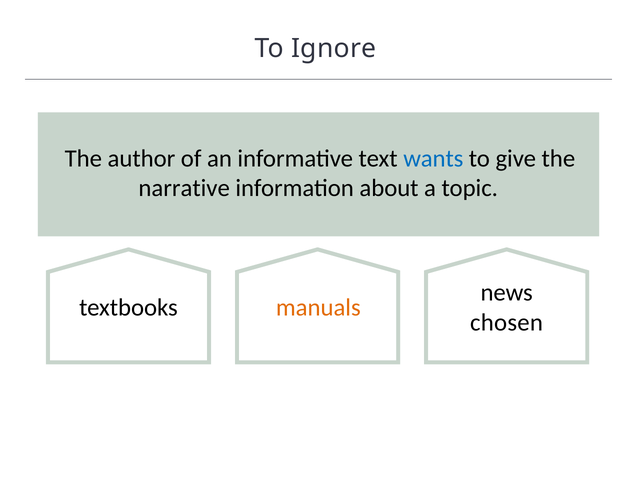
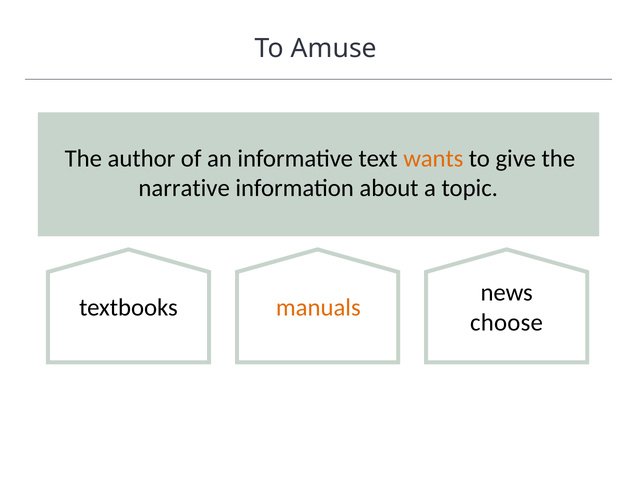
Ignore: Ignore -> Amuse (334, 49)
wants colour: blue -> orange (433, 158)
chosen: chosen -> choose (506, 322)
